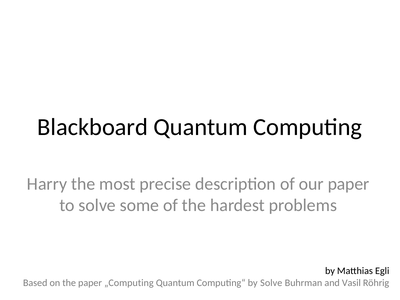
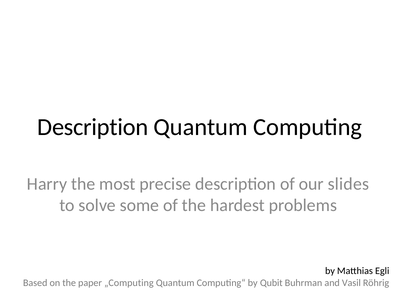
Blackboard: Blackboard -> Description (93, 127)
our paper: paper -> slides (348, 184)
by Solve: Solve -> Qubit (271, 283)
